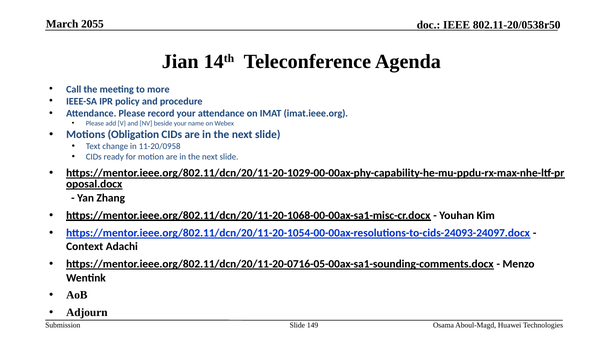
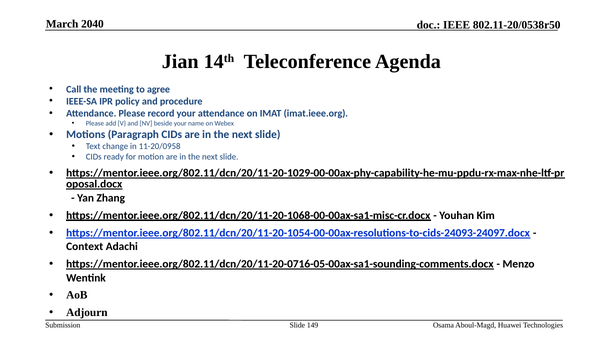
2055: 2055 -> 2040 (92, 24)
more: more -> agree (159, 89)
Obligation: Obligation -> Paragraph (133, 135)
